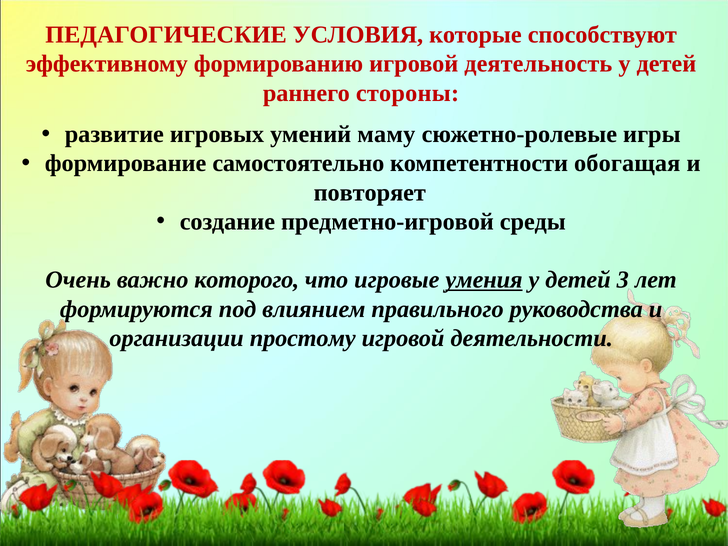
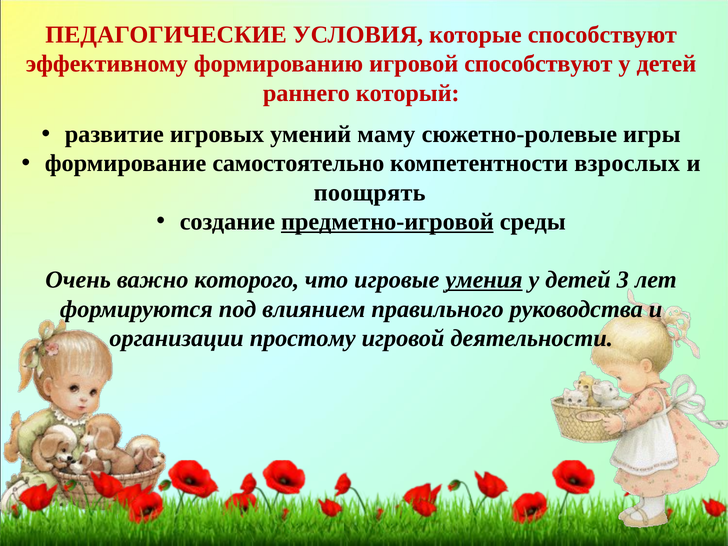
игровой деятельность: деятельность -> способствуют (538, 64)
стороны: стороны -> который (408, 93)
обогащая: обогащая -> взрослых (627, 163)
повторяет: повторяет -> поощрять (370, 193)
предметно-игровой underline: none -> present (387, 222)
